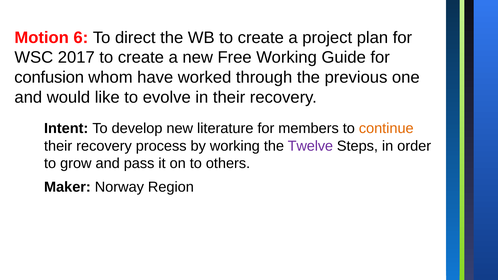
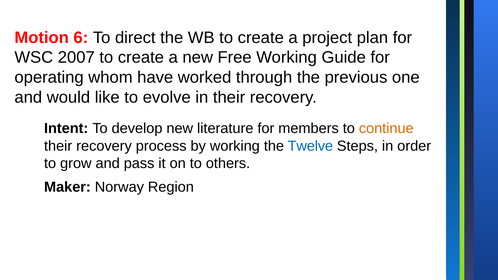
2017: 2017 -> 2007 (76, 58)
confusion: confusion -> operating (49, 77)
Twelve colour: purple -> blue (310, 146)
